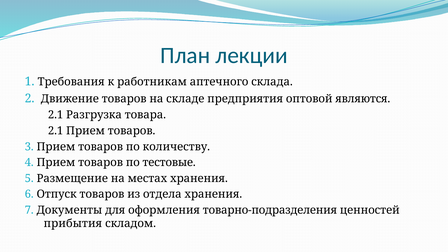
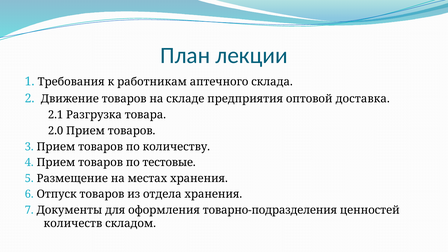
являются: являются -> доставка (363, 99)
2.1: 2.1 -> 2.0 (56, 131)
прибытия: прибытия -> количеств (73, 224)
